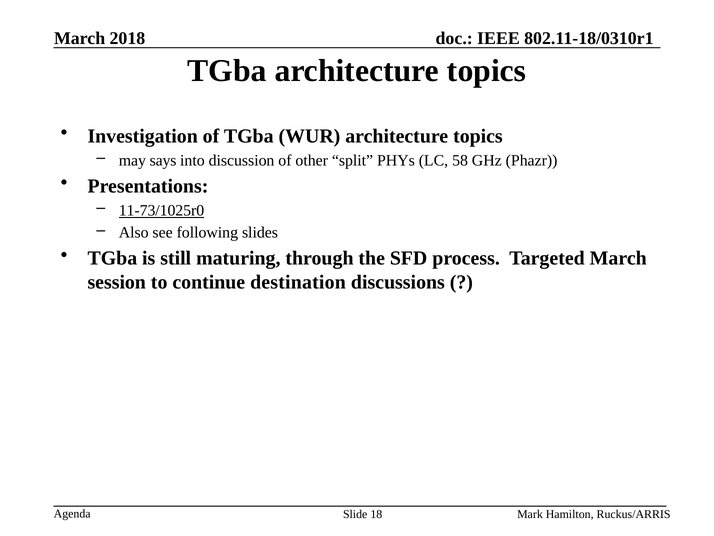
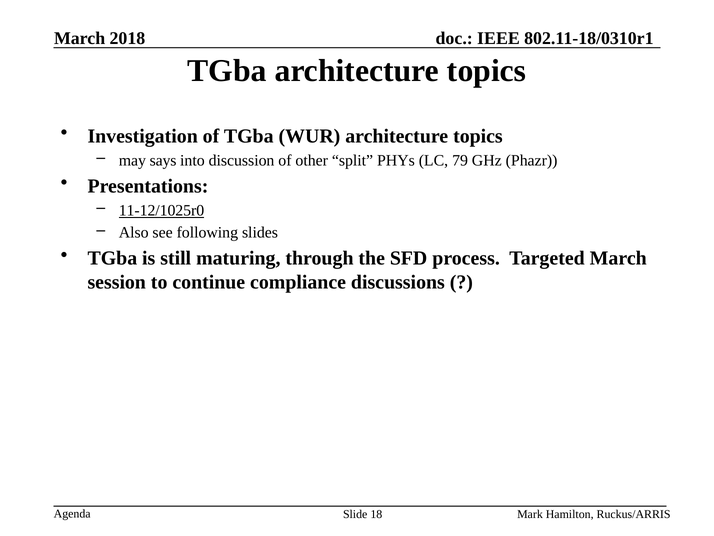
58: 58 -> 79 (460, 160)
11-73/1025r0: 11-73/1025r0 -> 11-12/1025r0 (161, 210)
destination: destination -> compliance (298, 282)
